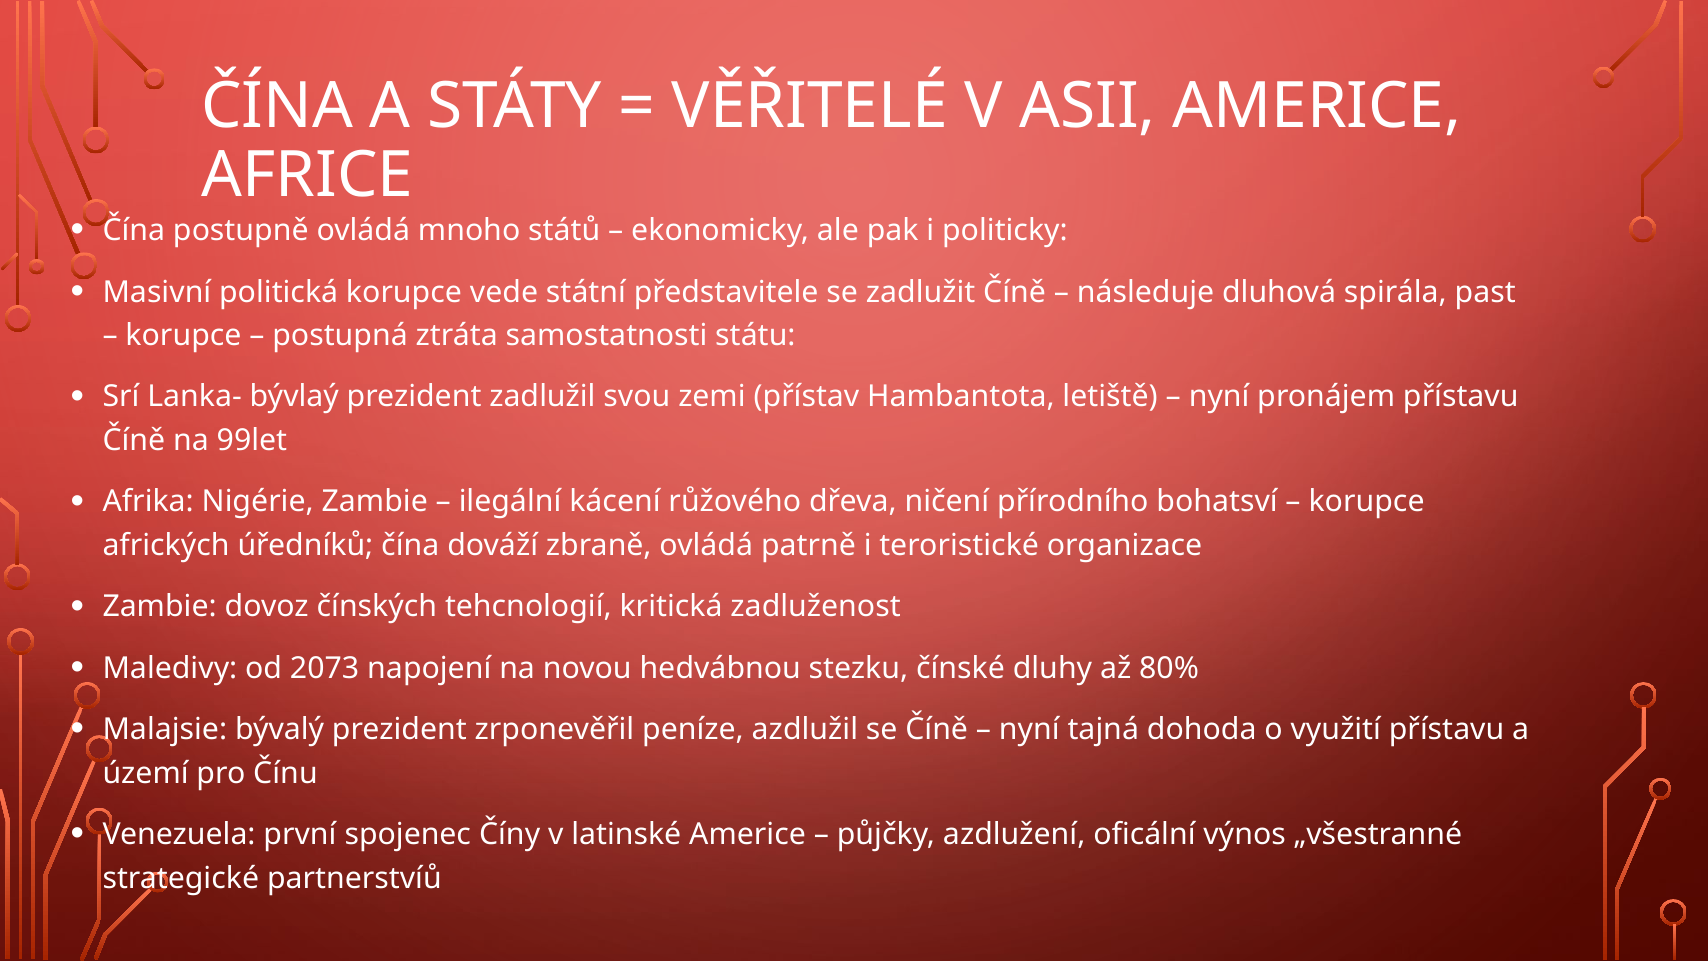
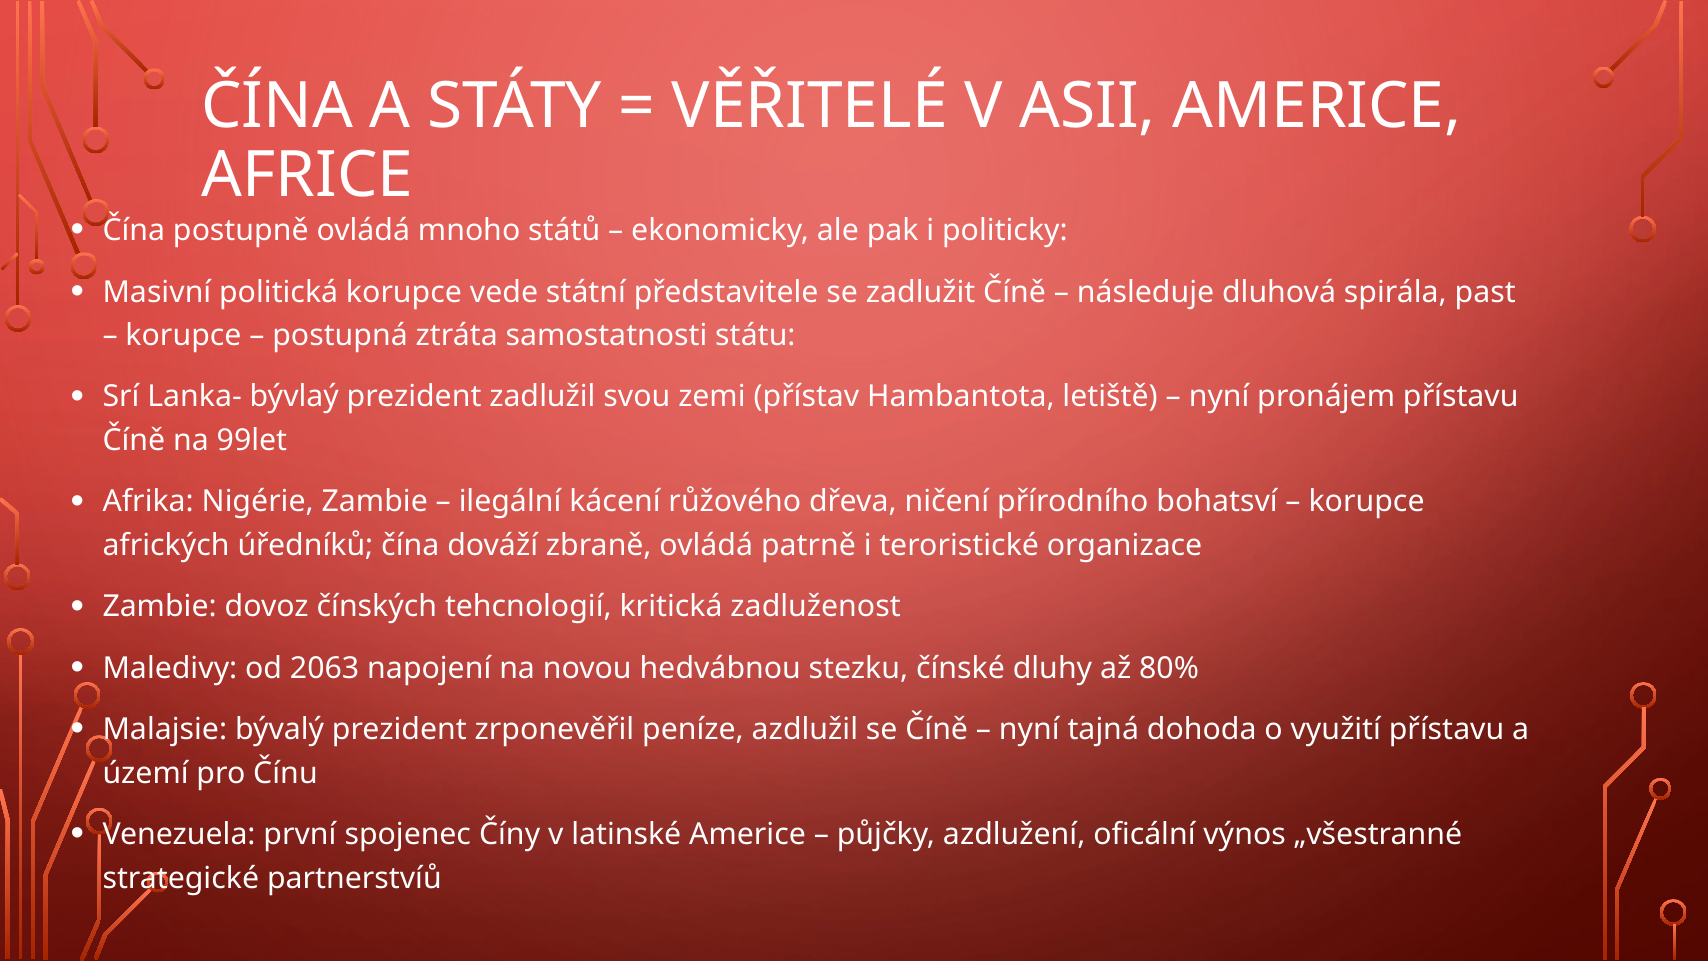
2073: 2073 -> 2063 (325, 668)
